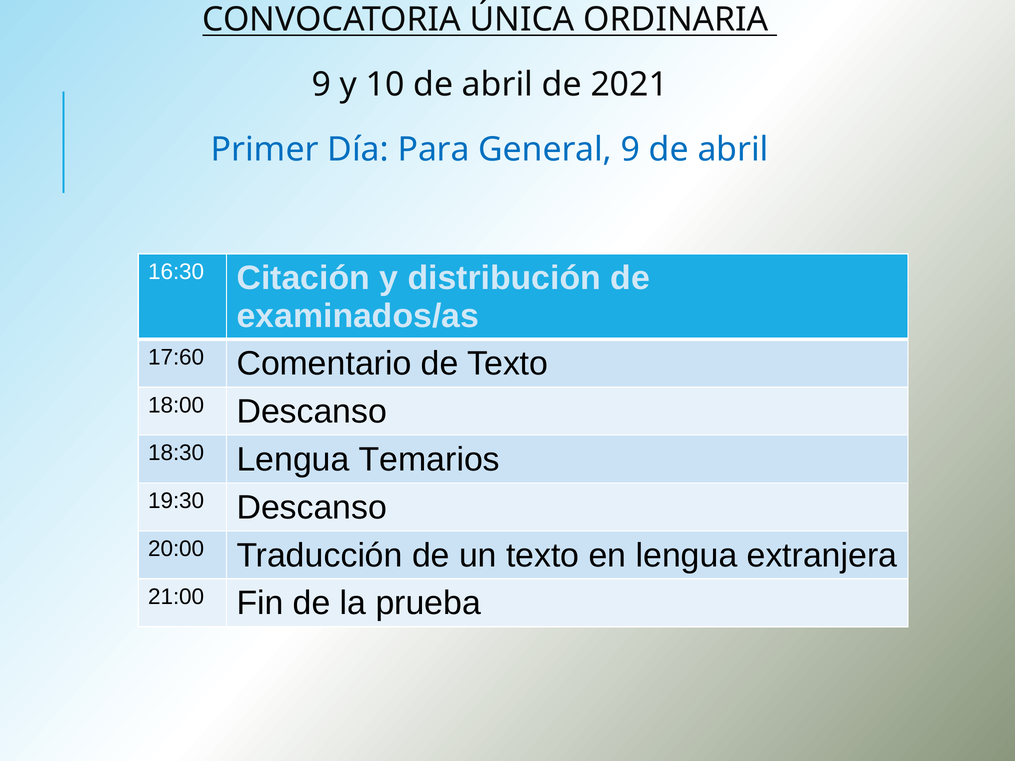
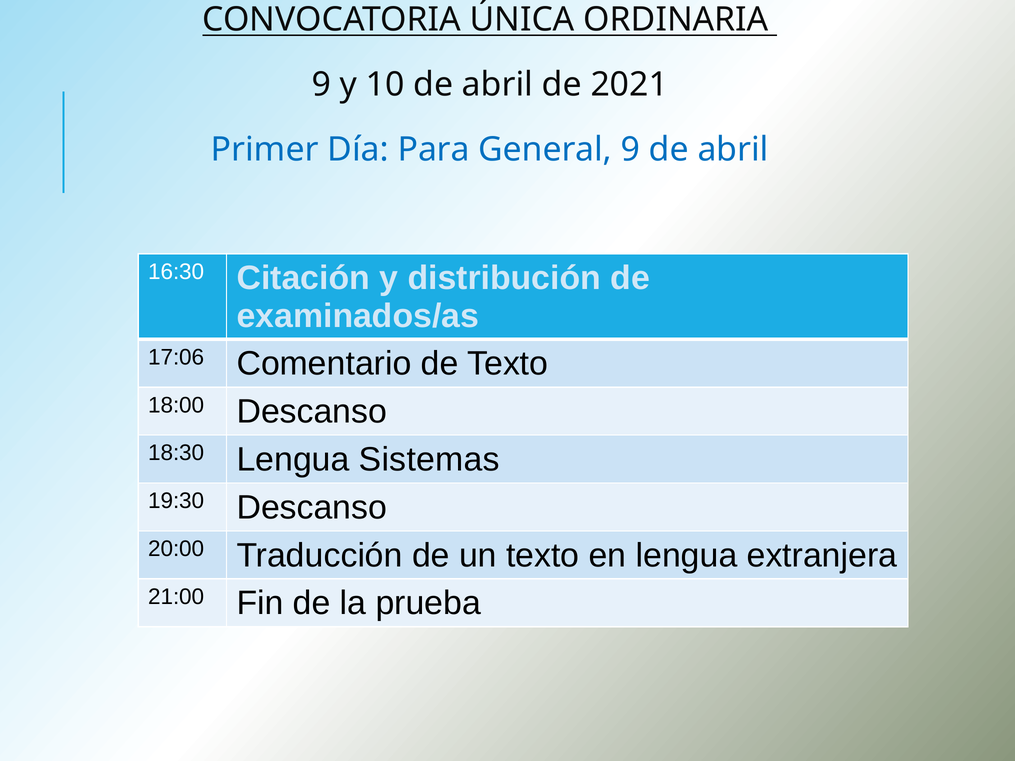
17:60: 17:60 -> 17:06 (176, 357)
Temarios: Temarios -> Sistemas (429, 460)
